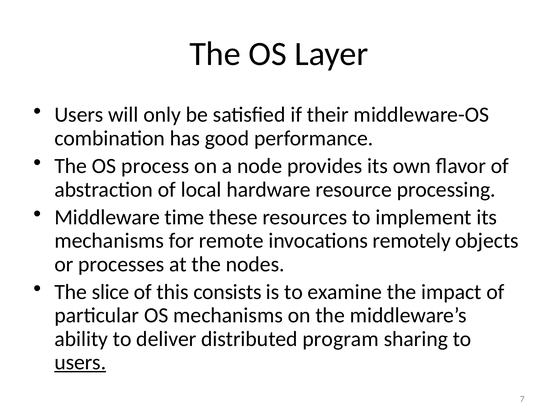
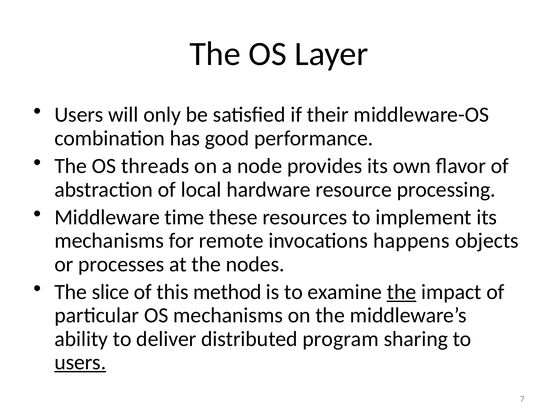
process: process -> threads (155, 166)
remotely: remotely -> happens (411, 241)
consists: consists -> method (227, 292)
the underline: none -> present (401, 292)
